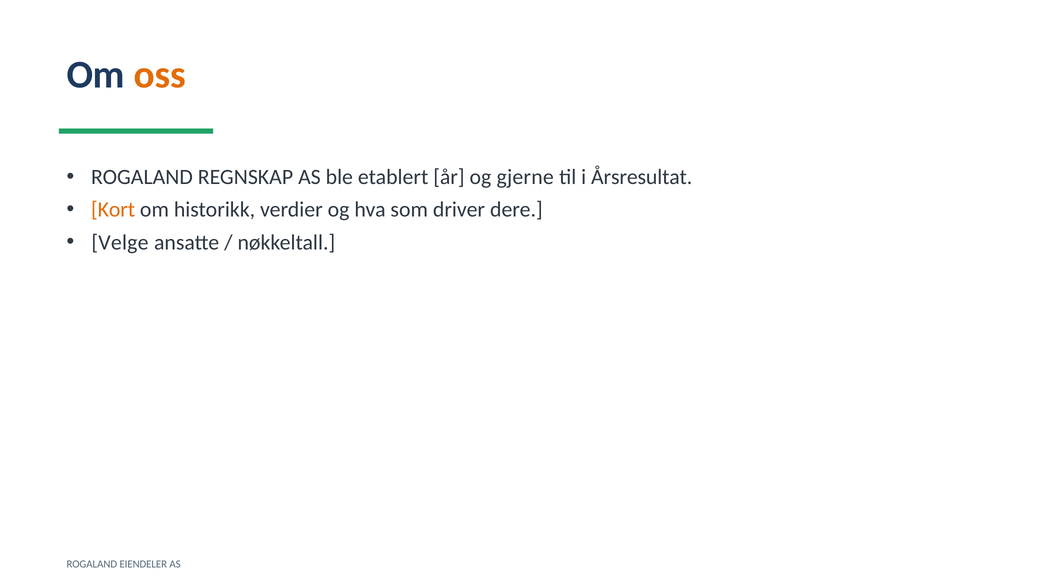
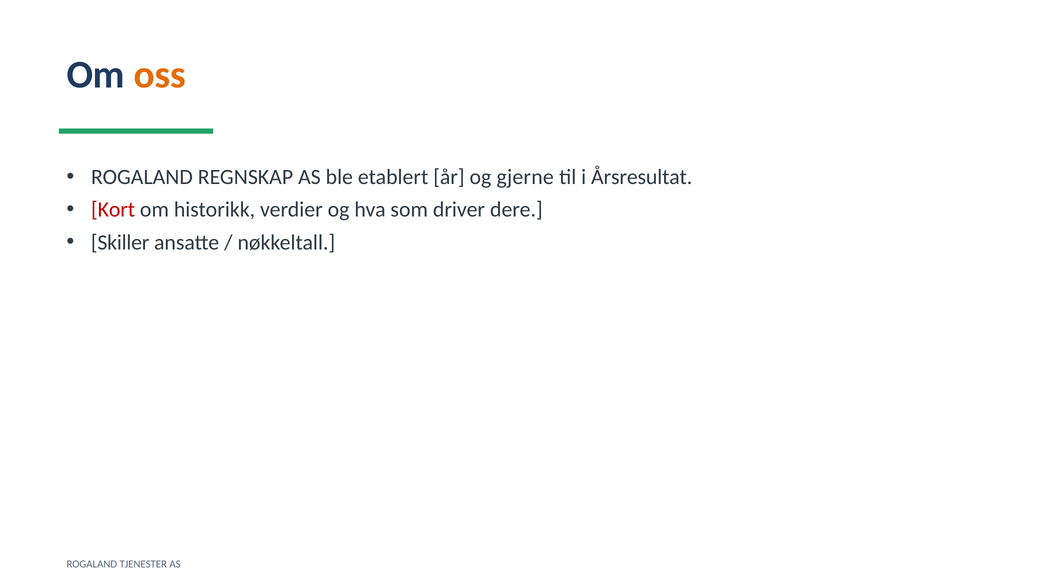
Kort colour: orange -> red (113, 210)
Velge: Velge -> Skiller (120, 243)
EIENDELER: EIENDELER -> TJENESTER (143, 565)
